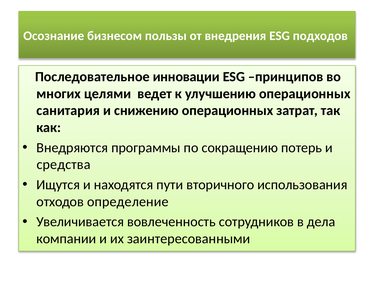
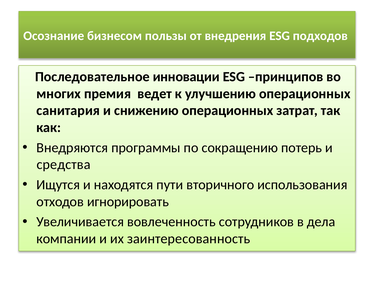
целями: целями -> премия (108, 94)
определение: определение -> игнорировать (128, 201)
заинтересованными: заинтересованными -> заинтересованность (189, 238)
